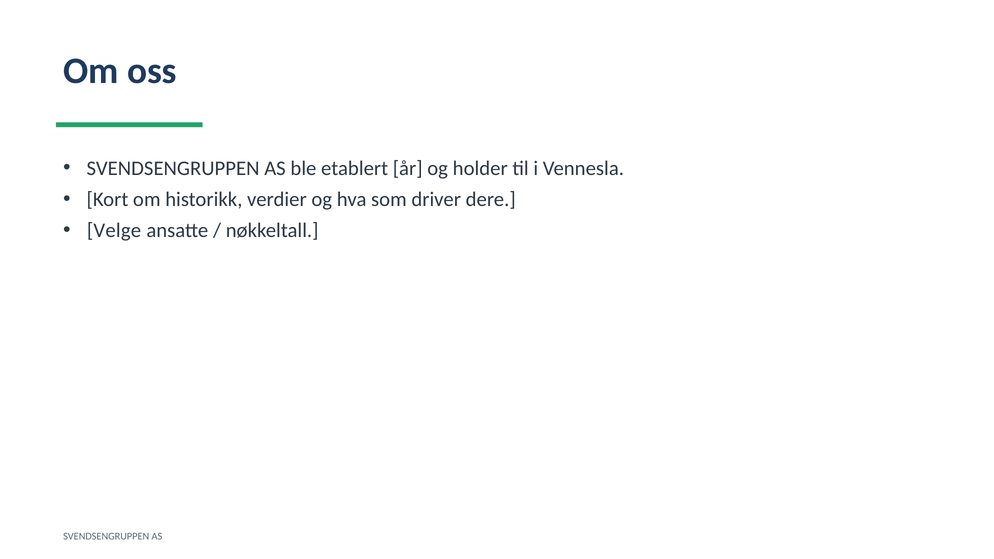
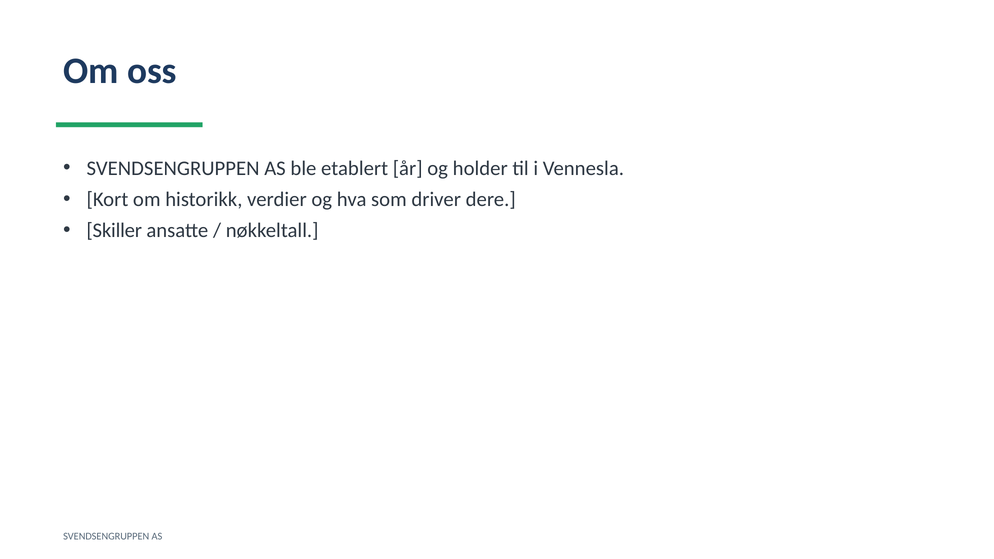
Velge: Velge -> Skiller (114, 231)
